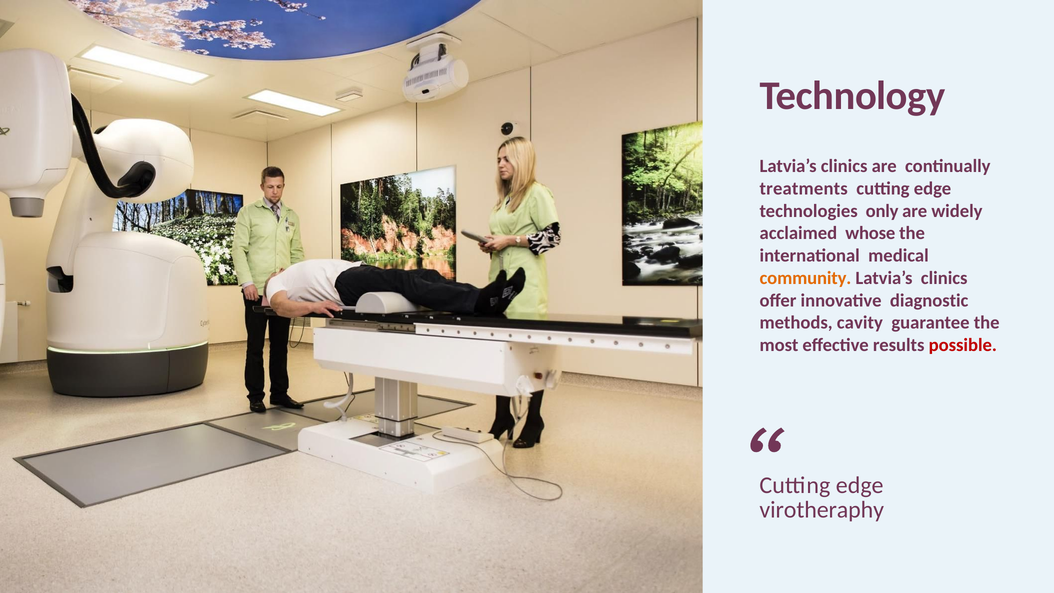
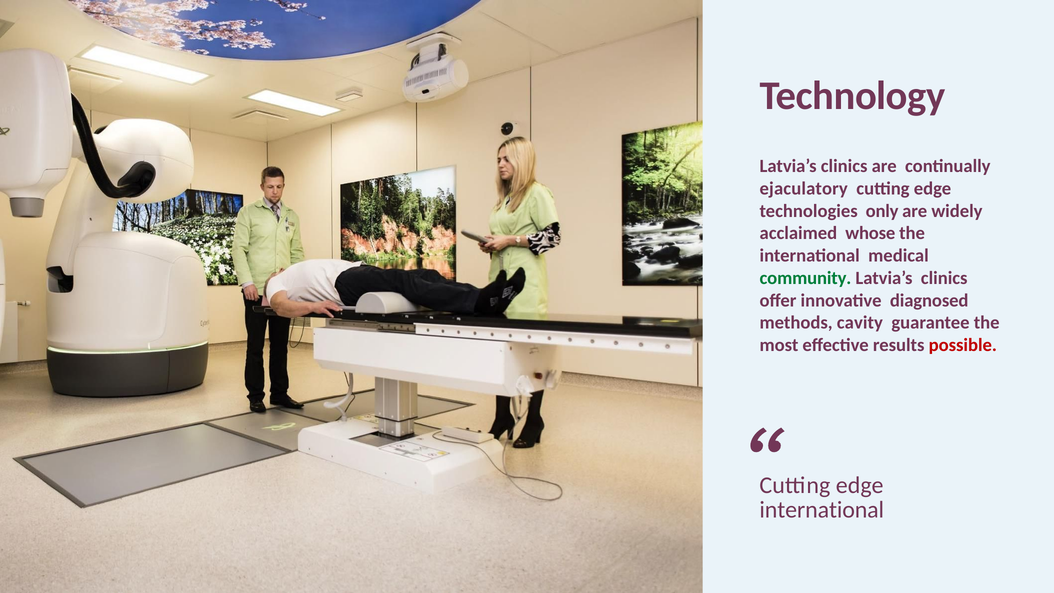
treatments: treatments -> ejaculatory (804, 188)
community colour: orange -> green (805, 278)
diagnostic: diagnostic -> diagnosed (929, 300)
virotheraphy: virotheraphy -> international (822, 510)
